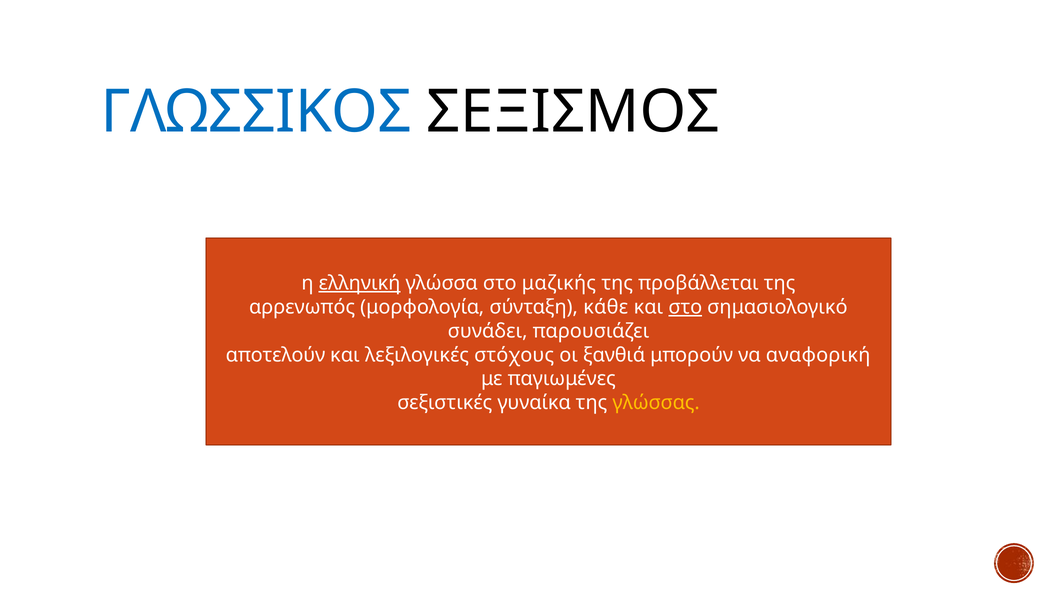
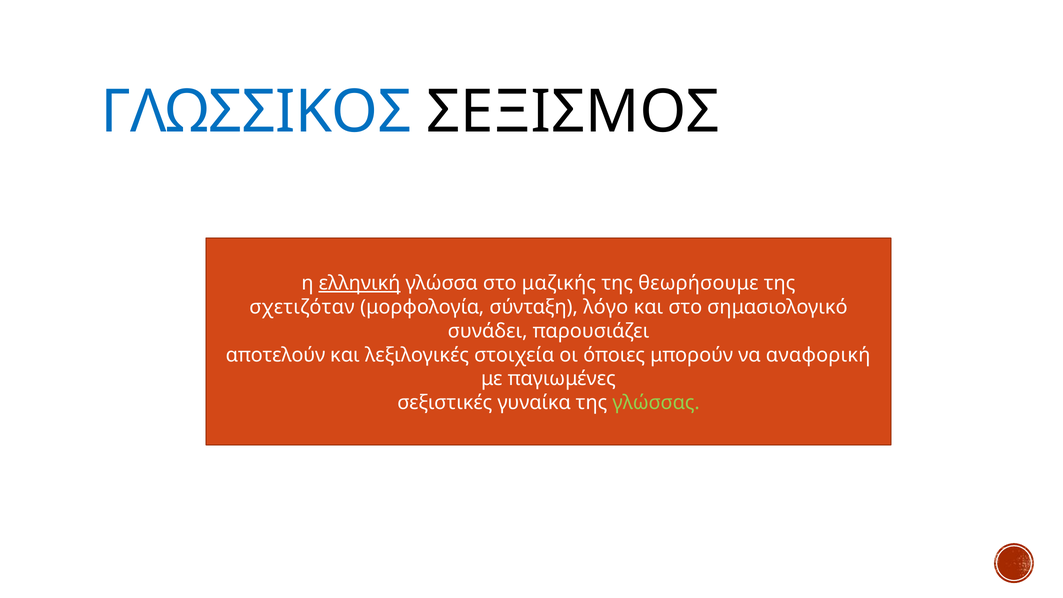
προβάλλεται: προβάλλεται -> θεωρήσουμε (698, 283)
αρρενωπός: αρρενωπός -> σχετιζόταν (302, 307)
κάθε: κάθε -> λόγο (606, 307)
στο underline: present -> none (685, 307)
στόχους: στόχους -> στοιχεία (514, 355)
ξανθιά: ξανθιά -> όποιες (614, 355)
γλώσσας colour: yellow -> light green (656, 403)
